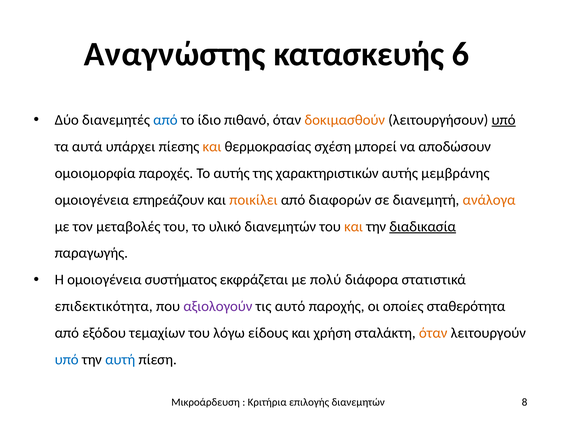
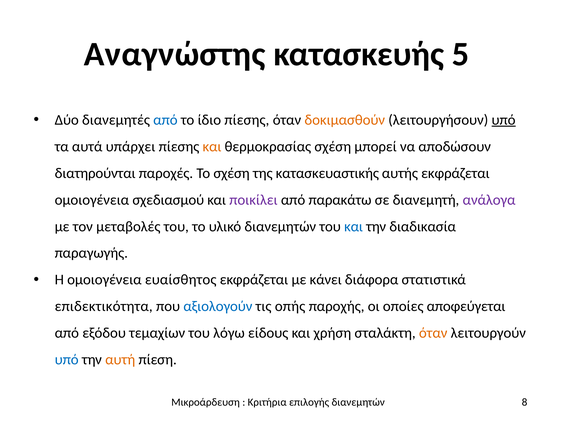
6: 6 -> 5 (461, 54)
ίδιο πιθανό: πιθανό -> πίεσης (247, 120)
ομοιομορφία: ομοιομορφία -> διατηρούνται (95, 173)
Το αυτής: αυτής -> σχέση (232, 173)
χαρακτηριστικών: χαρακτηριστικών -> κατασκευαστικής (327, 173)
αυτής μεμβράνης: μεμβράνης -> εκφράζεται (455, 173)
επηρεάζουν: επηρεάζουν -> σχεδιασμού (168, 200)
ποικίλει colour: orange -> purple (253, 200)
διαφορών: διαφορών -> παρακάτω (340, 200)
ανάλογα colour: orange -> purple (489, 200)
και colour: orange -> blue (354, 226)
διαδικασία underline: present -> none (423, 226)
συστήματος: συστήματος -> ευαίσθητος (181, 280)
πολύ: πολύ -> κάνει (326, 280)
αξιολογούν colour: purple -> blue (218, 306)
αυτό: αυτό -> οπής (290, 306)
σταθερότητα: σταθερότητα -> αποφεύγεται (466, 306)
αυτή colour: blue -> orange (120, 360)
